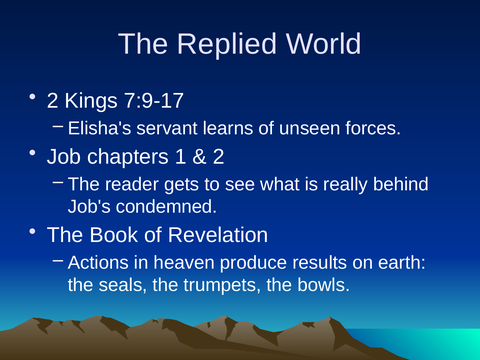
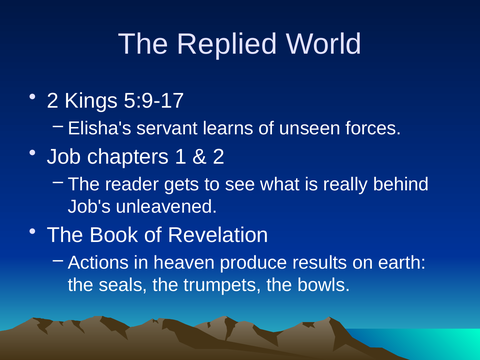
7:9-17: 7:9-17 -> 5:9-17 (154, 101)
condemned: condemned -> unleavened (167, 207)
